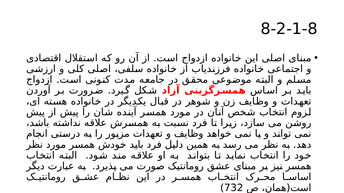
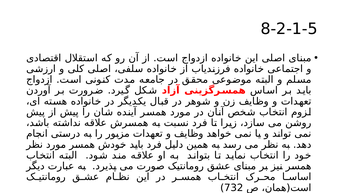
8-2-1-8: 8-2-1-8 -> 8-2-1-5 (289, 29)
